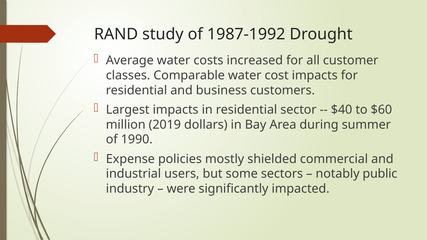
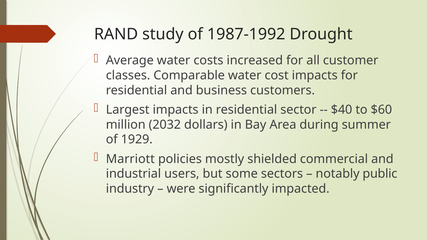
2019: 2019 -> 2032 (165, 125)
1990: 1990 -> 1929 (137, 140)
Expense: Expense -> Marriott (130, 159)
